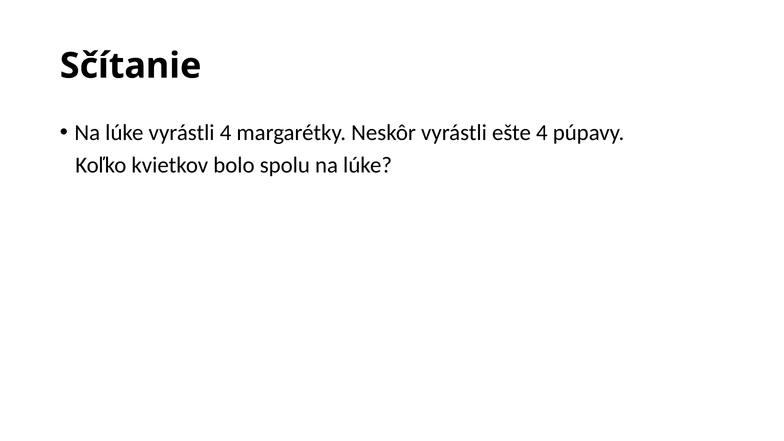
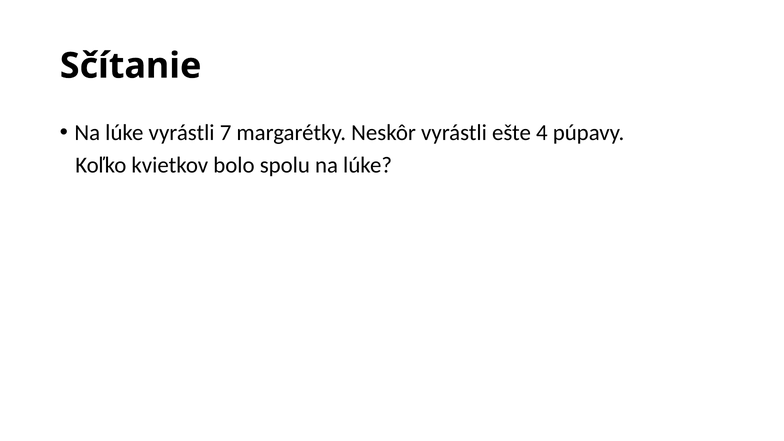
vyrástli 4: 4 -> 7 (226, 133)
